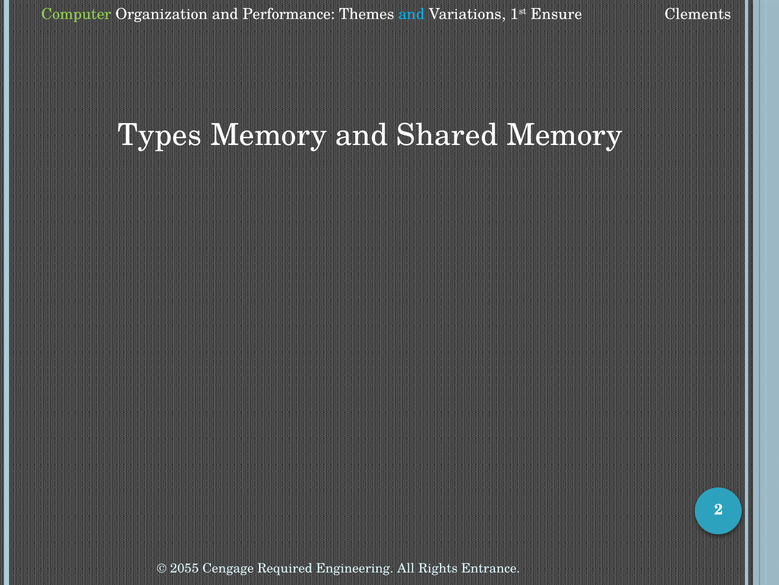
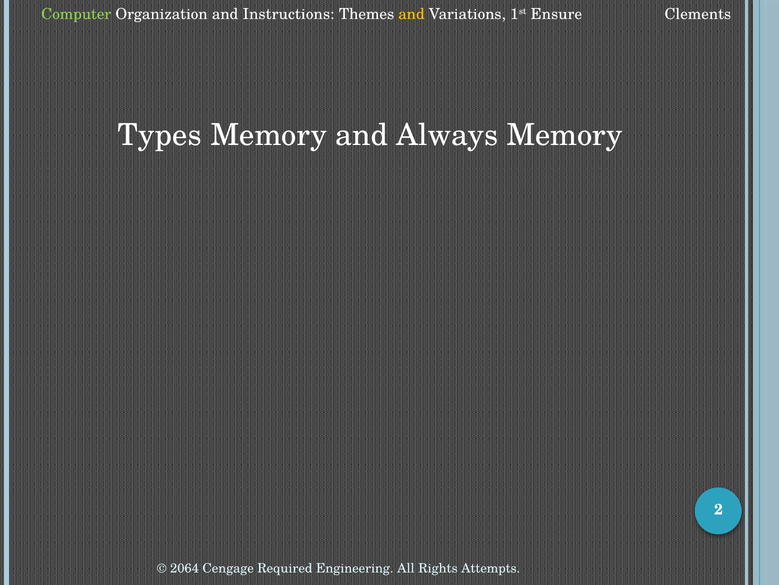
Performance: Performance -> Instructions (289, 14)
and colour: light blue -> yellow (412, 14)
Shared: Shared -> Always (447, 135)
2055: 2055 -> 2064 (184, 568)
Entrance: Entrance -> Attempts (491, 568)
